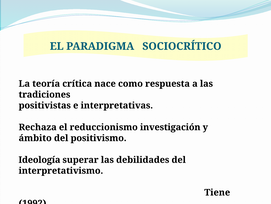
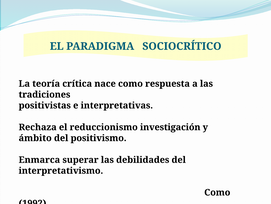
Ideología: Ideología -> Enmarca (39, 159)
Tiene: Tiene -> Como (217, 192)
